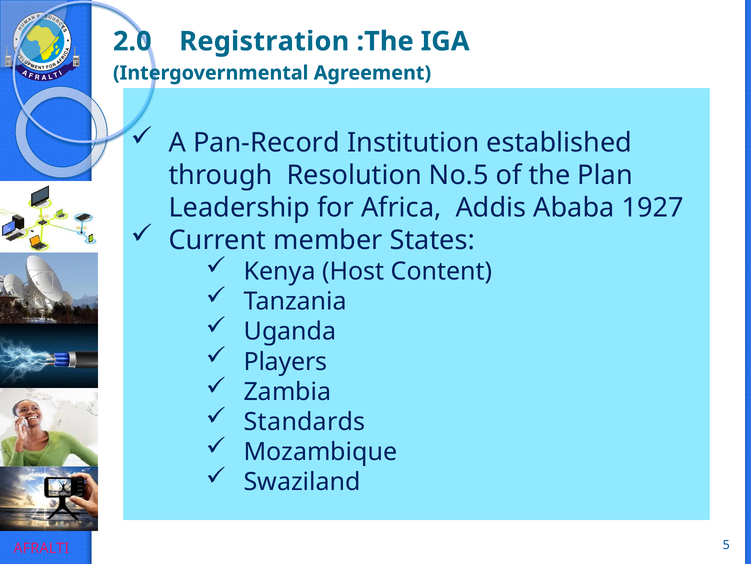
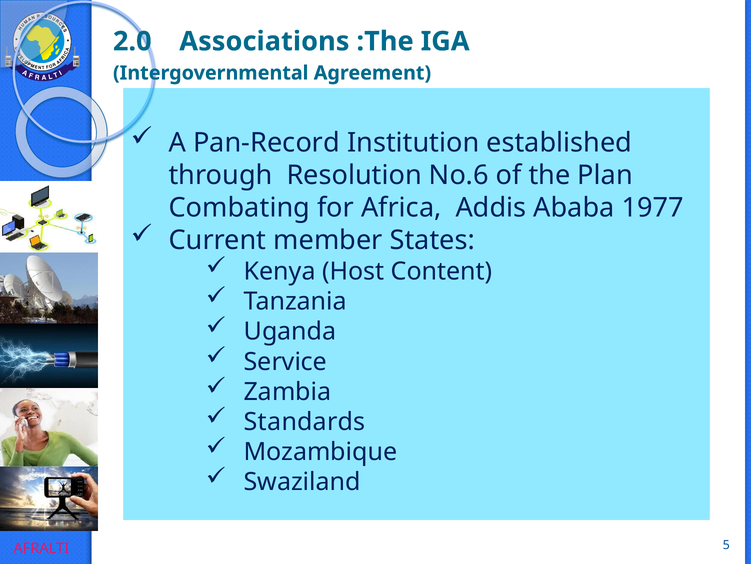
Registration: Registration -> Associations (264, 41)
No.5: No.5 -> No.6 (459, 175)
Leadership: Leadership -> Combating (239, 207)
1927: 1927 -> 1977 (653, 207)
Players: Players -> Service (285, 361)
